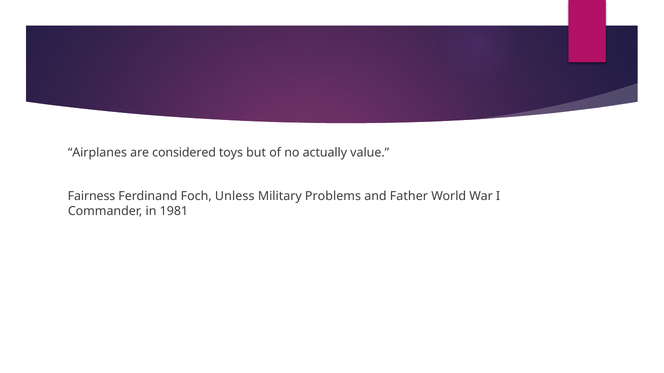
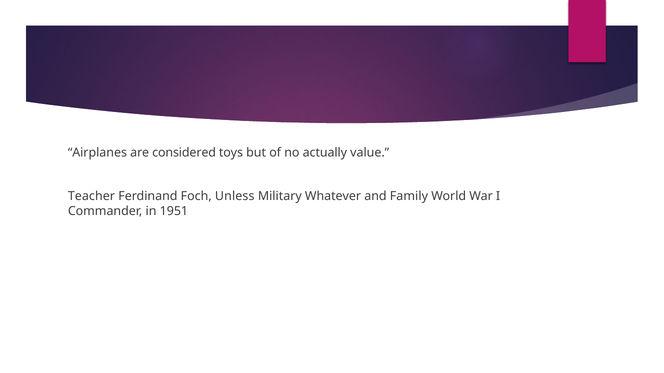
Fairness: Fairness -> Teacher (91, 196)
Problems: Problems -> Whatever (333, 196)
Father: Father -> Family (409, 196)
1981: 1981 -> 1951 (174, 211)
